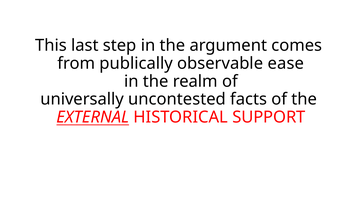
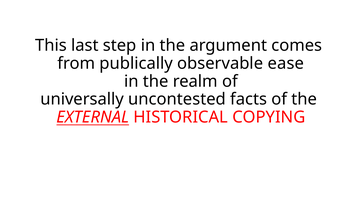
SUPPORT: SUPPORT -> COPYING (269, 117)
